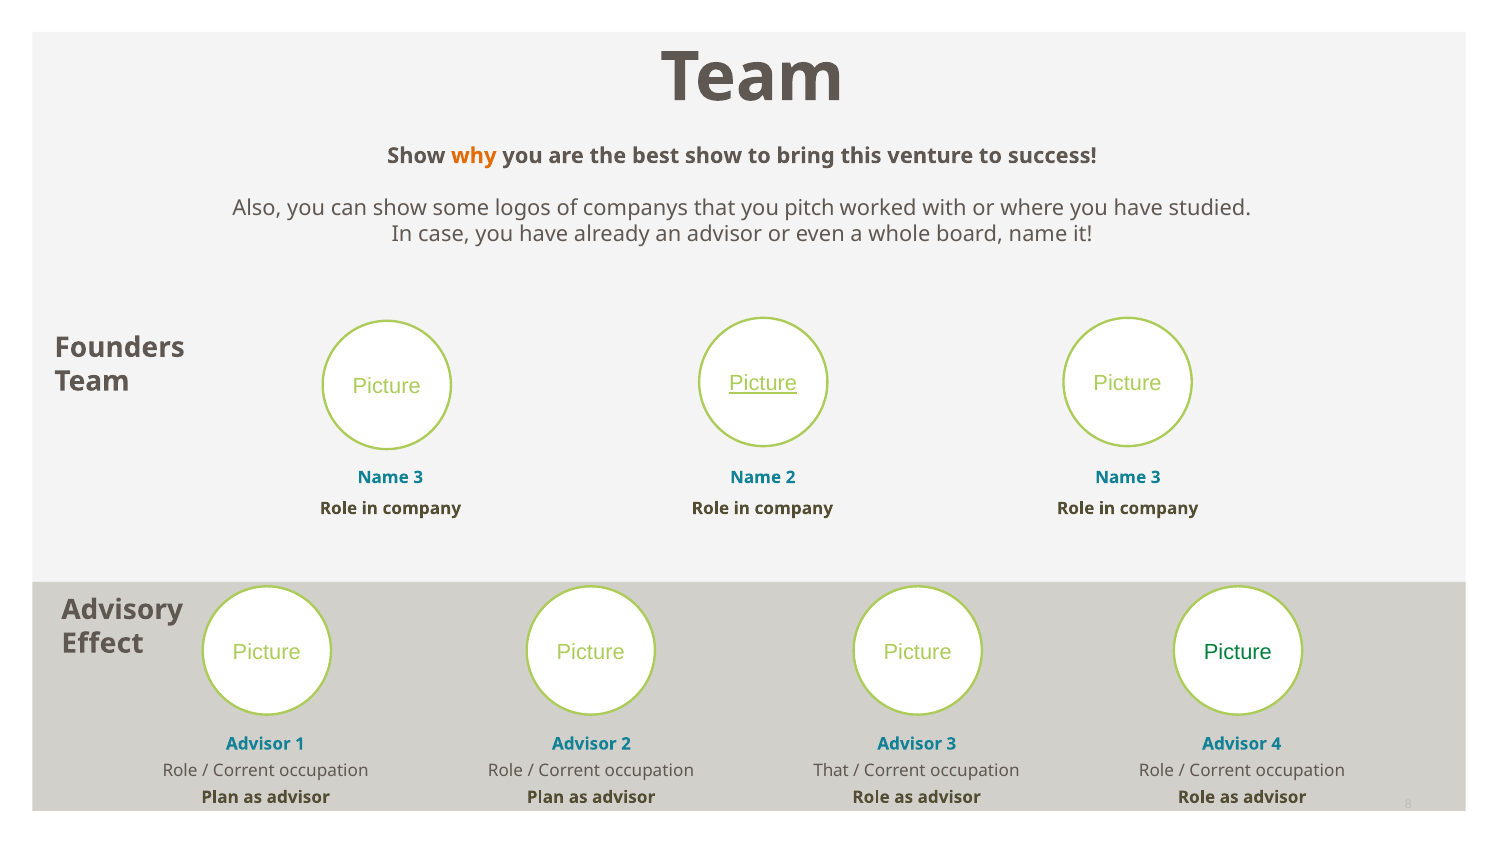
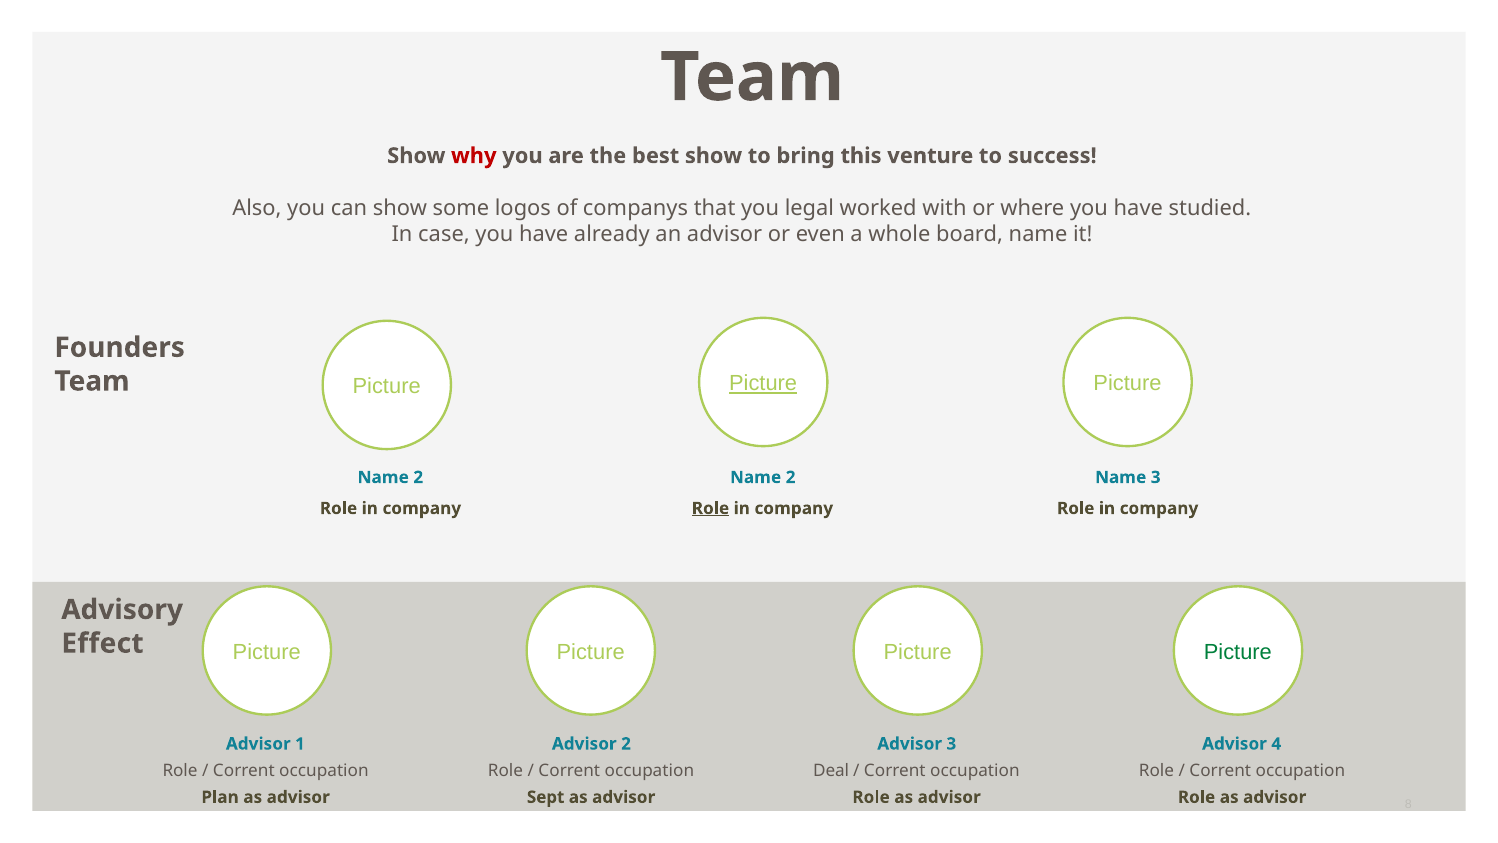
why colour: orange -> red (474, 156)
pitch: pitch -> legal (809, 208)
3: 3 -> 2 (418, 477)
Role underline: none -> present (710, 508)
That: That -> Deal (831, 770)
Plan: Plan -> Sept (546, 797)
